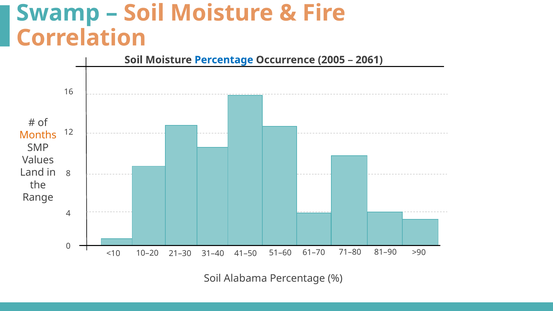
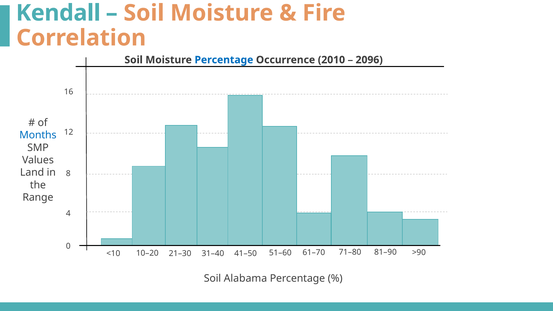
Swamp: Swamp -> Kendall (58, 13)
2005: 2005 -> 2010 (331, 60)
2061: 2061 -> 2096 (369, 60)
Months colour: orange -> blue (38, 135)
